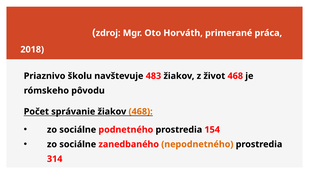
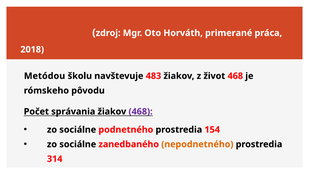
Priaznivo: Priaznivo -> Metódou (45, 76)
správanie: správanie -> správania (73, 111)
468 colour: orange -> purple (141, 111)
